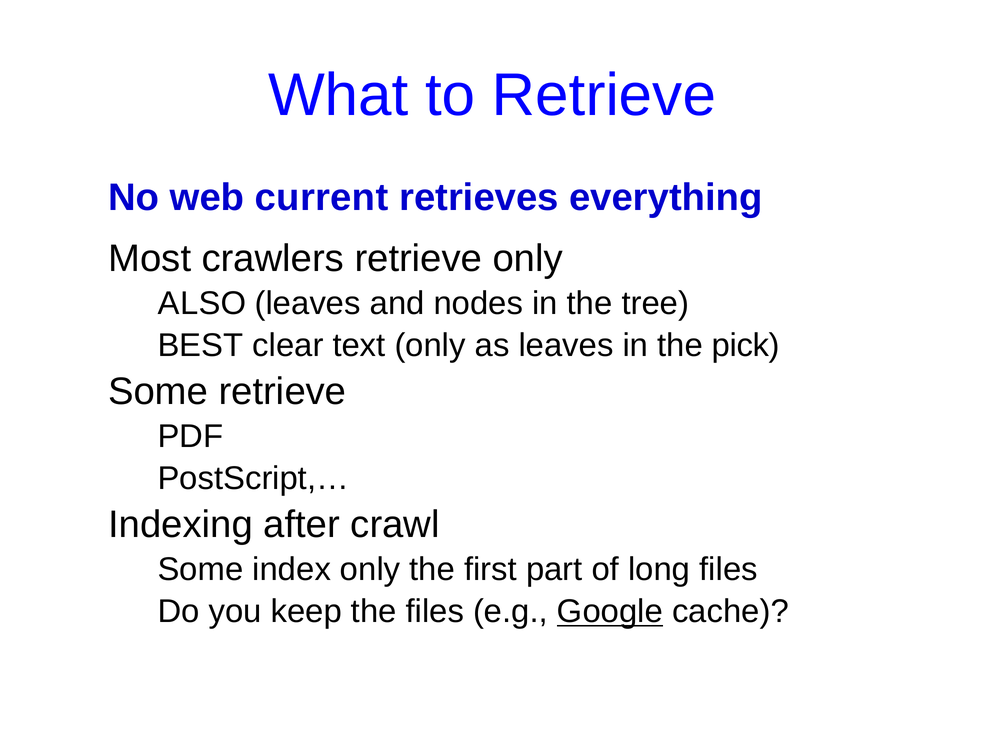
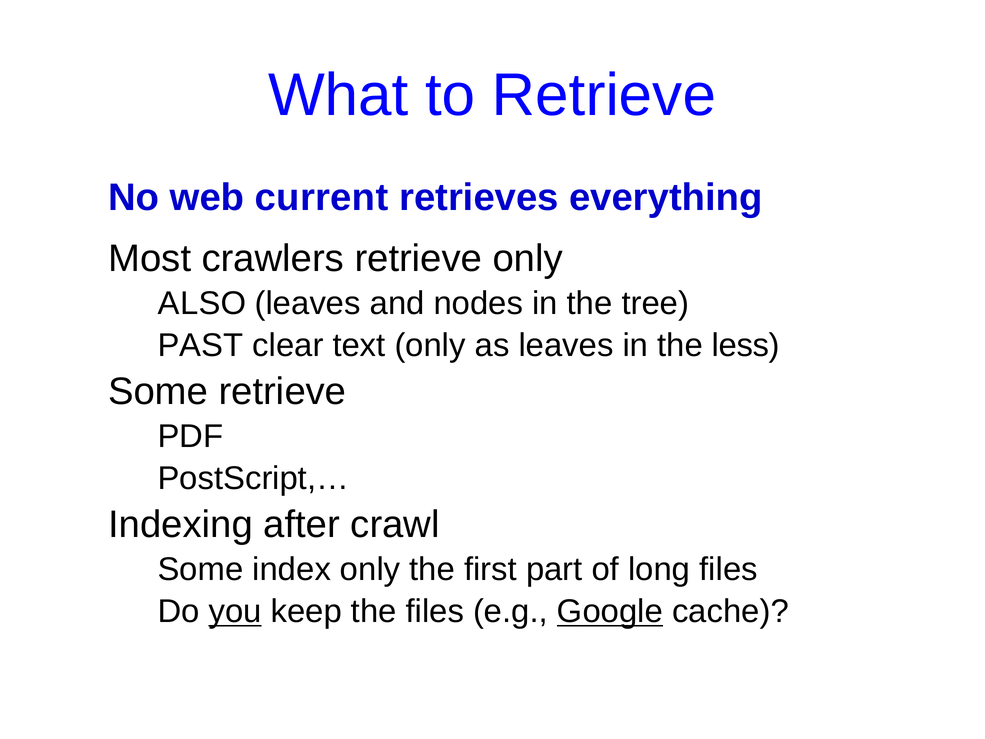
BEST: BEST -> PAST (200, 345)
pick: pick -> less (746, 345)
you underline: none -> present (235, 611)
